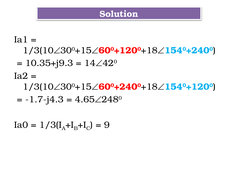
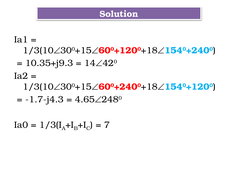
9: 9 -> 7 (107, 125)
